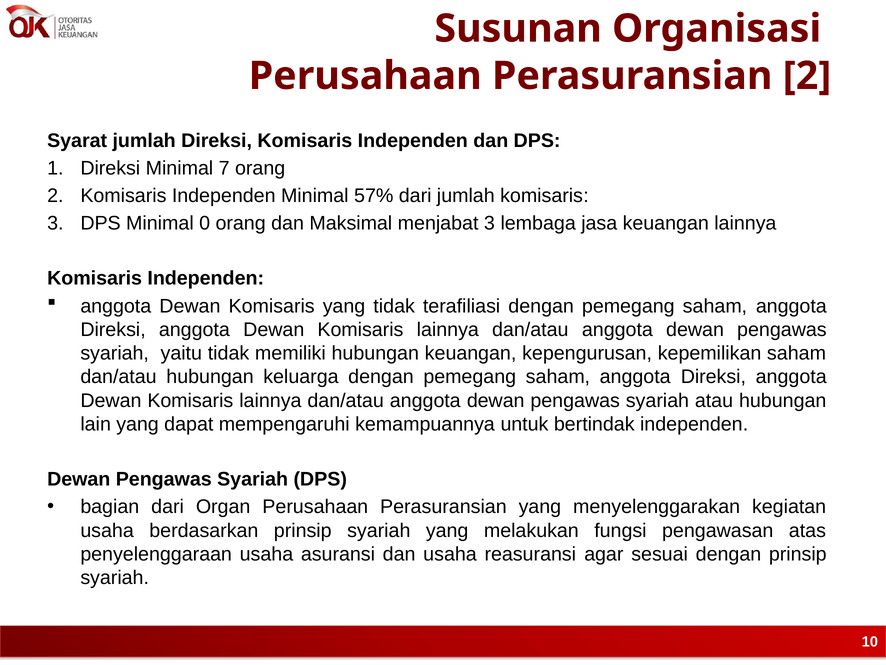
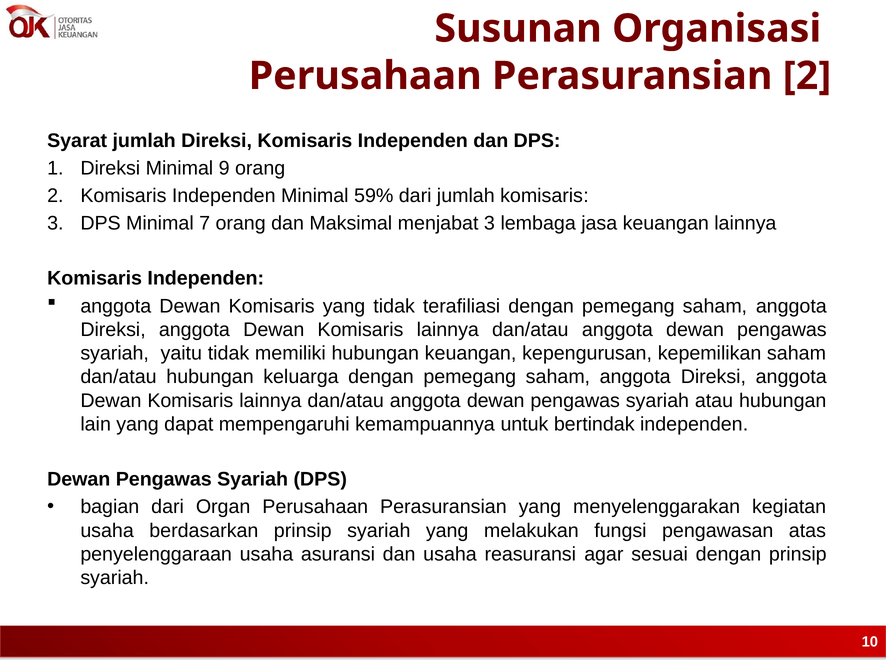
7: 7 -> 9 (224, 168)
57%: 57% -> 59% (374, 196)
0: 0 -> 7 (205, 223)
